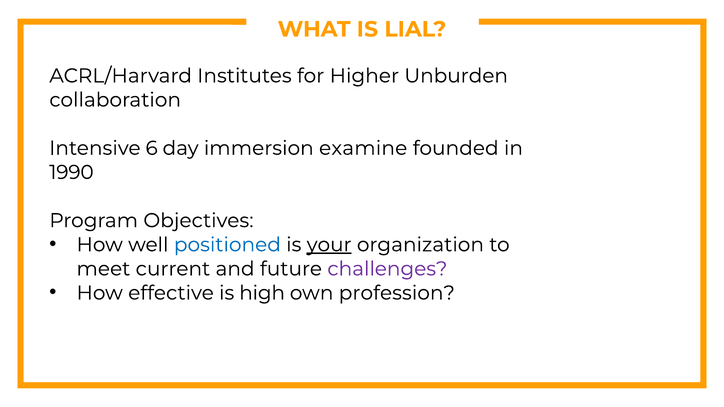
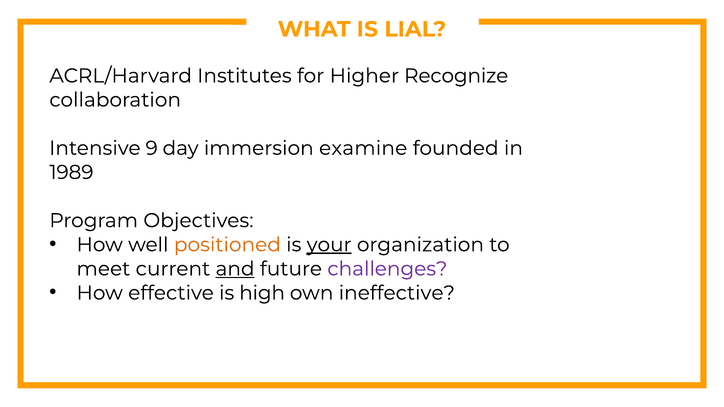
Unburden: Unburden -> Recognize (456, 76)
6: 6 -> 9 (152, 148)
1990: 1990 -> 1989 (71, 172)
positioned colour: blue -> orange (227, 245)
and underline: none -> present (235, 269)
profession: profession -> ineffective (397, 293)
